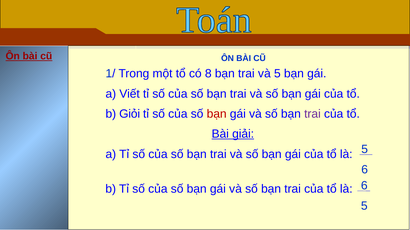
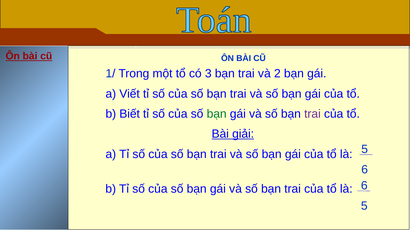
8: 8 -> 3 (208, 74)
và 5: 5 -> 2 (277, 74)
Giỏi: Giỏi -> Biết (130, 114)
bạn colour: red -> green (217, 114)
